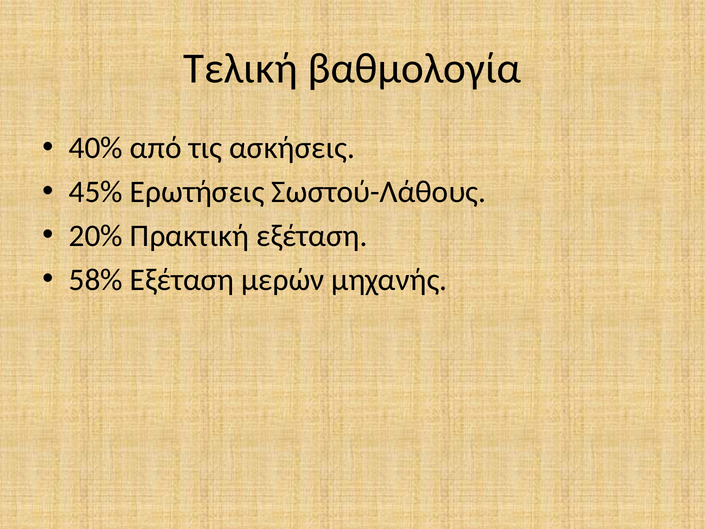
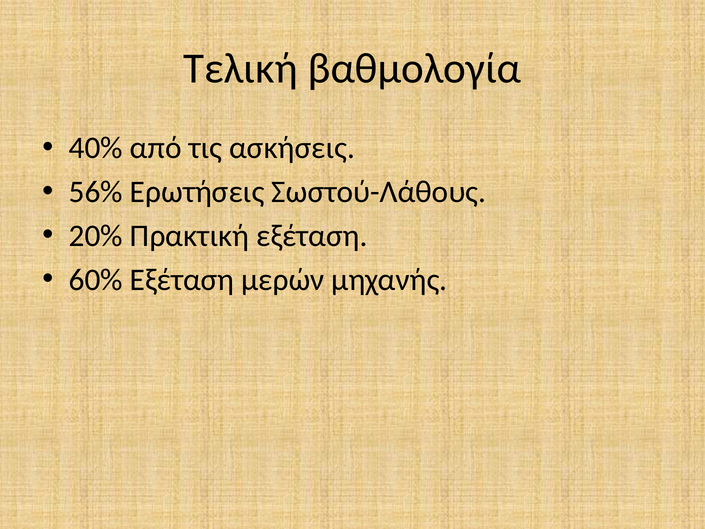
45%: 45% -> 56% (96, 192)
58%: 58% -> 60% (96, 280)
